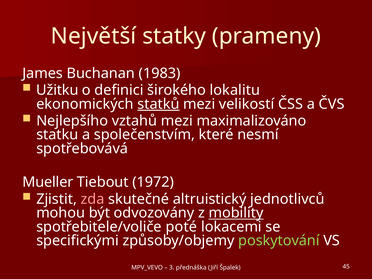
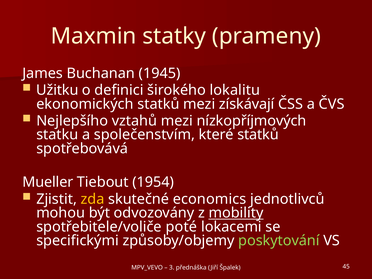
Největší: Největší -> Maxmin (94, 36)
1983: 1983 -> 1945 (160, 73)
statků underline: present -> none (158, 104)
velikostí: velikostí -> získávají (247, 104)
maximalizováno: maximalizováno -> nízkopříjmových (251, 121)
které nesmí: nesmí -> statků (258, 135)
1972: 1972 -> 1954 (153, 182)
zda colour: pink -> yellow (93, 199)
altruistický: altruistický -> economics (210, 199)
